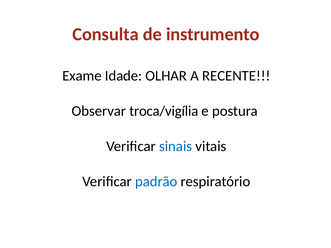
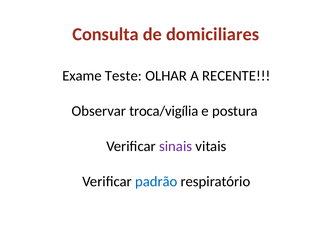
instrumento: instrumento -> domiciliares (213, 34)
Idade: Idade -> Teste (123, 76)
sinais colour: blue -> purple (176, 146)
